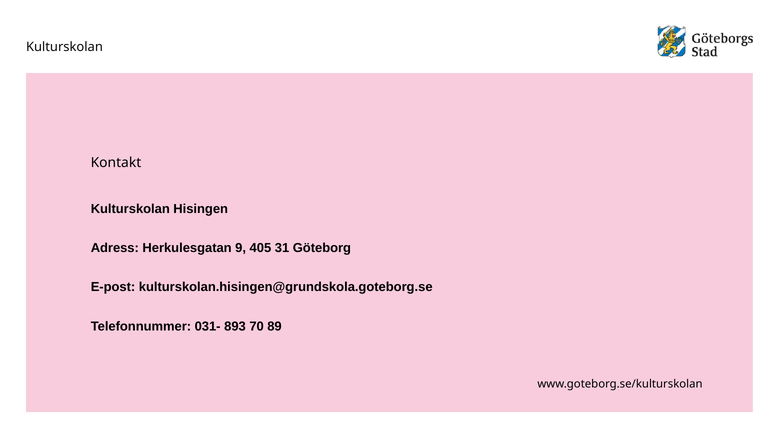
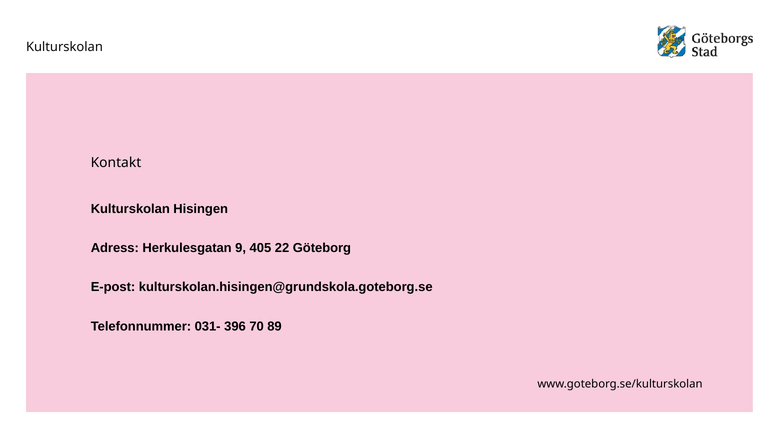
31: 31 -> 22 (282, 248)
893: 893 -> 396 (235, 326)
